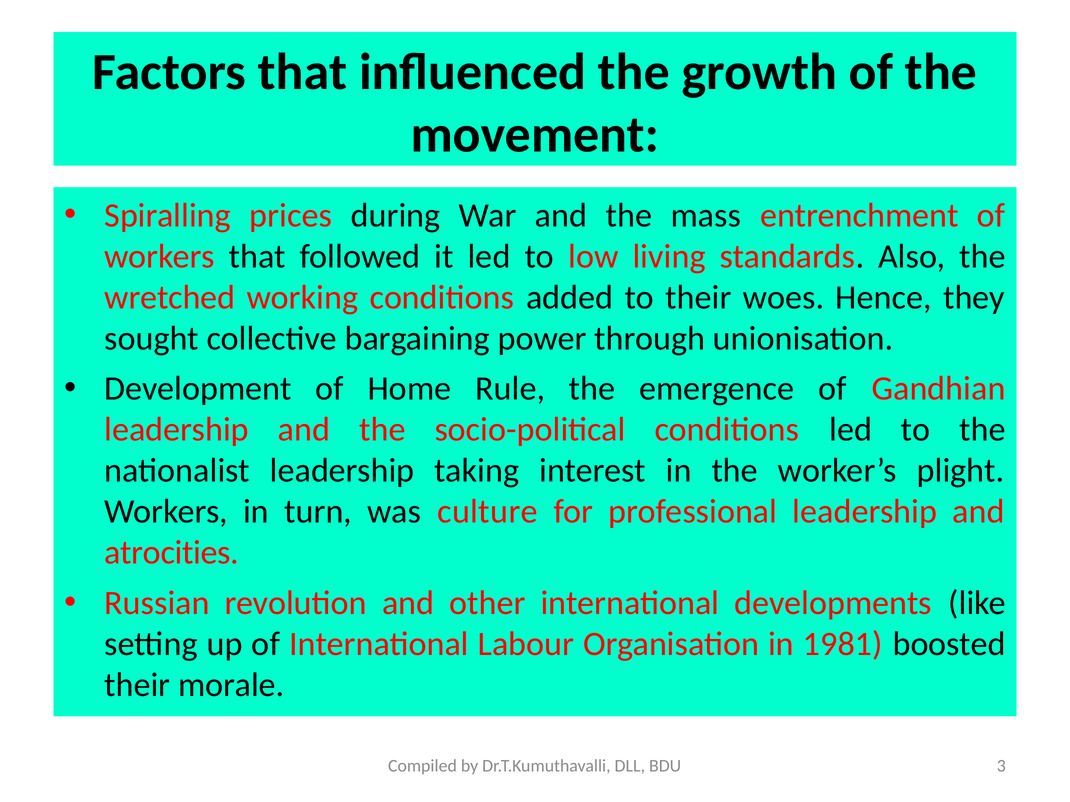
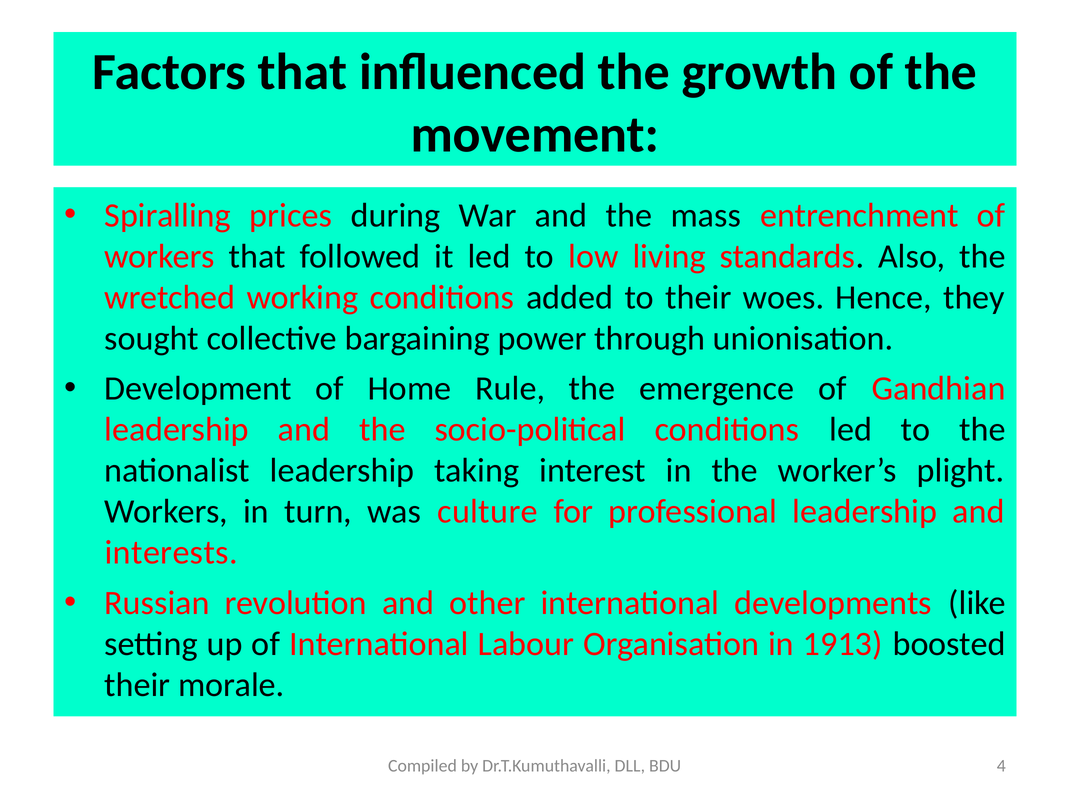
atrocities: atrocities -> interests (171, 553)
1981: 1981 -> 1913 (843, 644)
3: 3 -> 4 (1001, 766)
